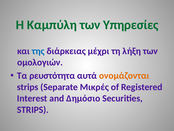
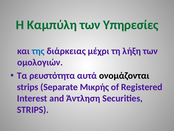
ονομάζονται colour: orange -> black (124, 75)
Μικρές: Μικρές -> Μικρής (94, 87)
Δημόσιο: Δημόσιο -> Άντληση (83, 98)
